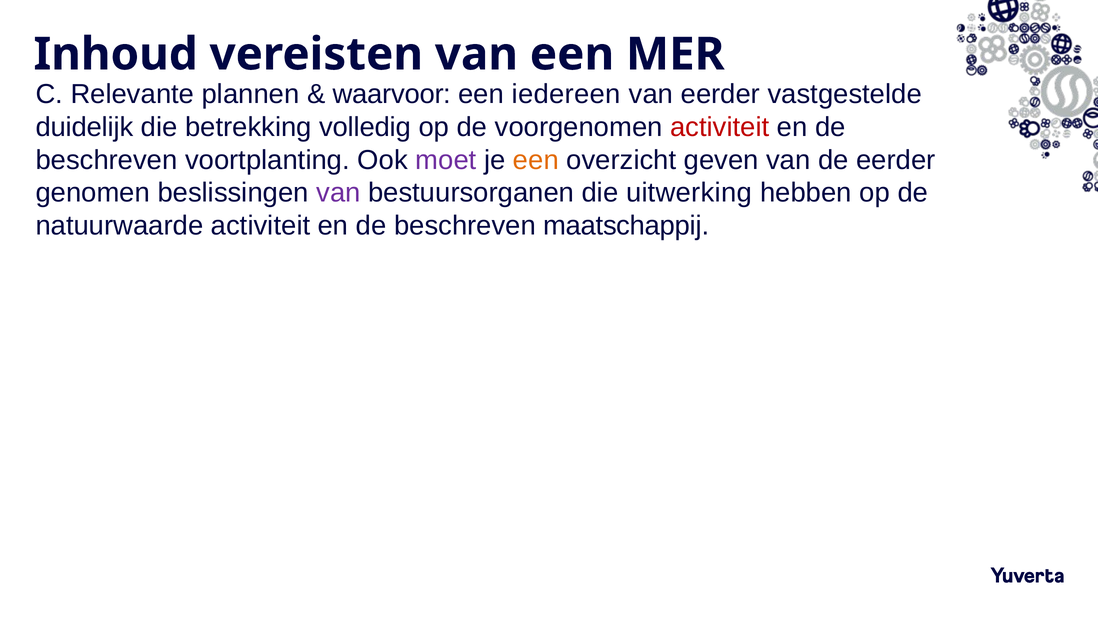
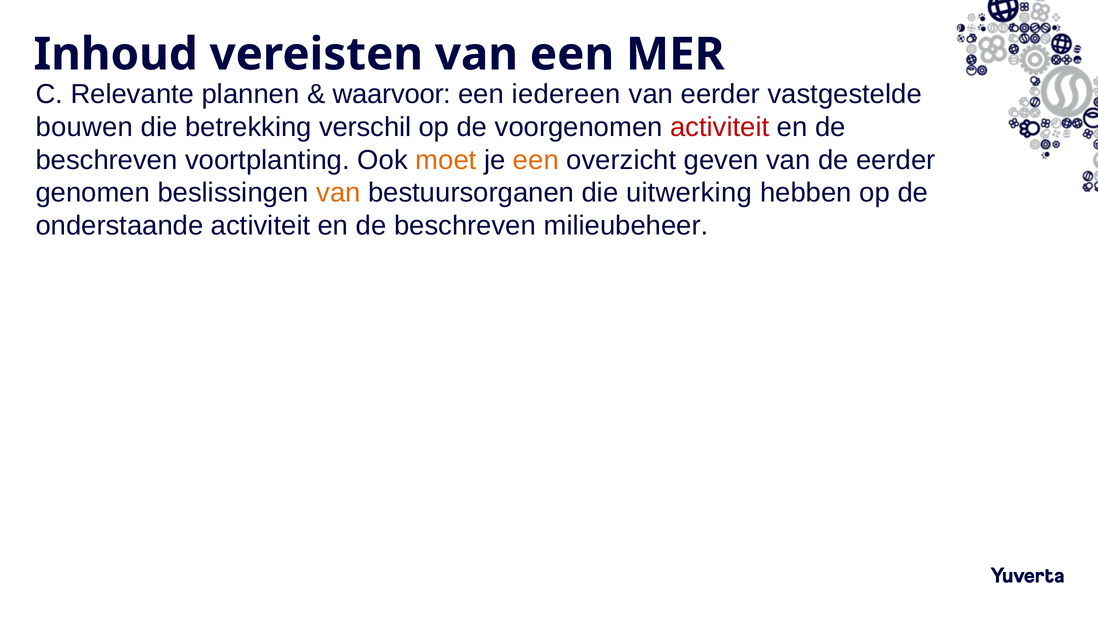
duidelijk: duidelijk -> bouwen (84, 127)
volledig: volledig -> verschil (365, 127)
moet colour: purple -> orange (446, 160)
van colour: purple -> orange (338, 193)
natuurwaarde: natuurwaarde -> onderstaande (120, 226)
maatschappij: maatschappij -> milieubeheer (626, 226)
